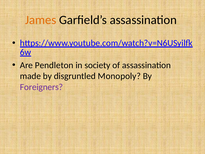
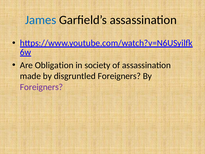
James colour: orange -> blue (41, 20)
Pendleton: Pendleton -> Obligation (54, 65)
disgruntled Monopoly: Monopoly -> Foreigners (119, 76)
